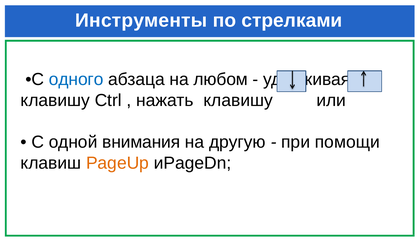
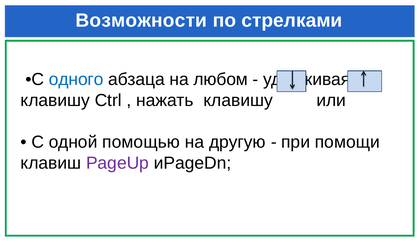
Инструменты: Инструменты -> Возможности (141, 20)
внимания: внимания -> помощью (141, 142)
PageUp colour: orange -> purple (117, 163)
